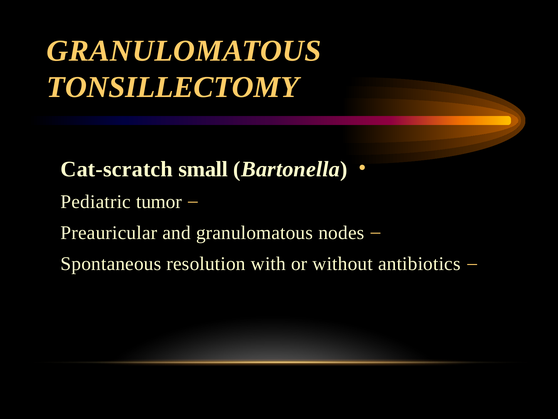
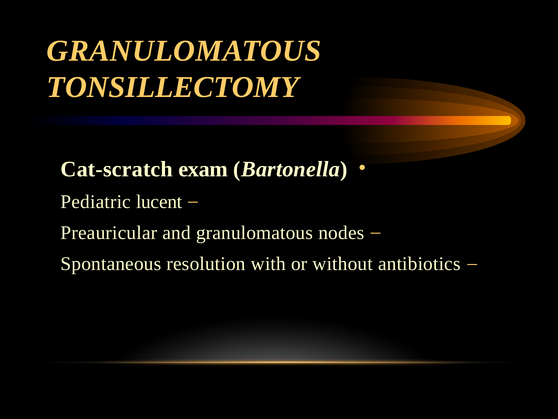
small: small -> exam (203, 169)
tumor: tumor -> lucent (159, 201)
